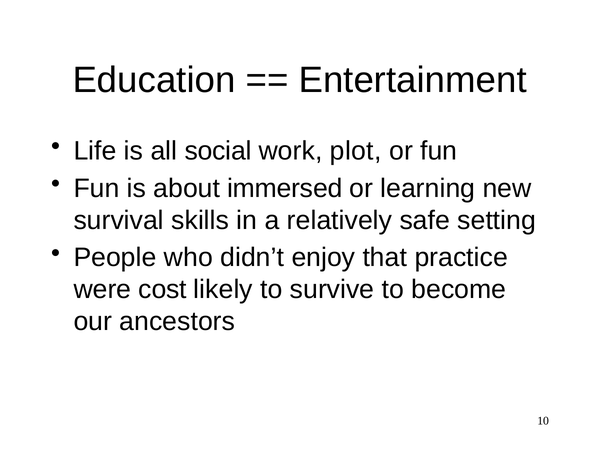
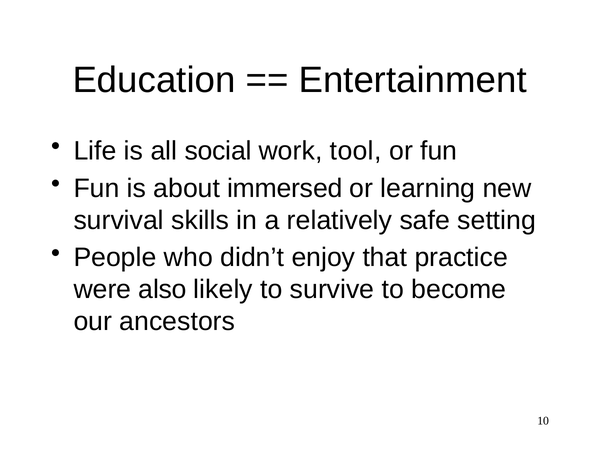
plot: plot -> tool (356, 151)
cost: cost -> also (163, 290)
